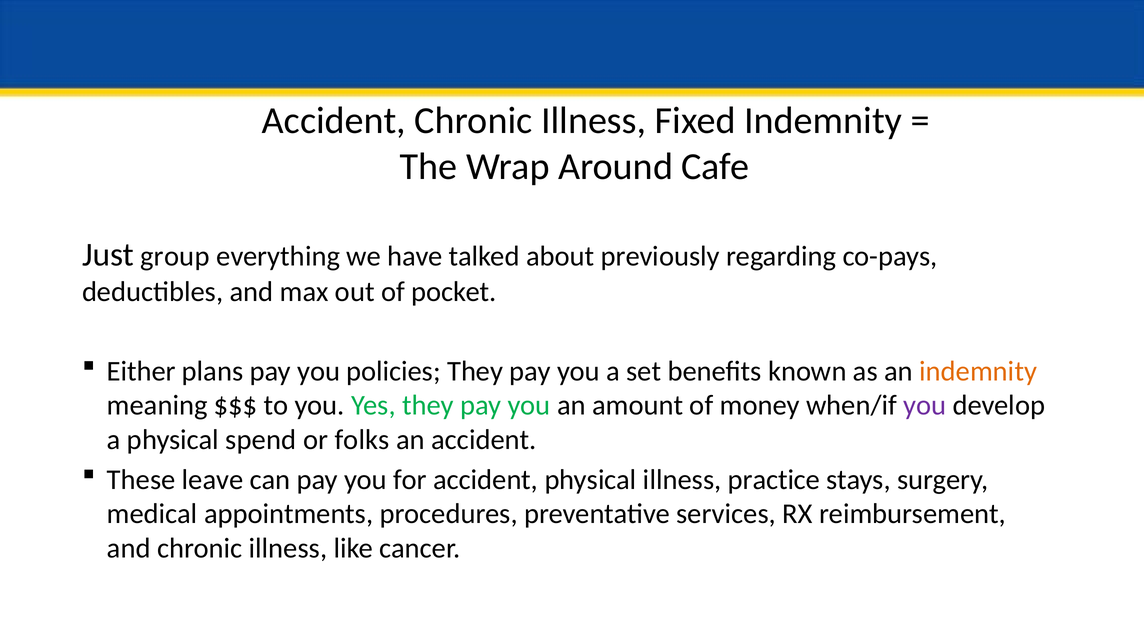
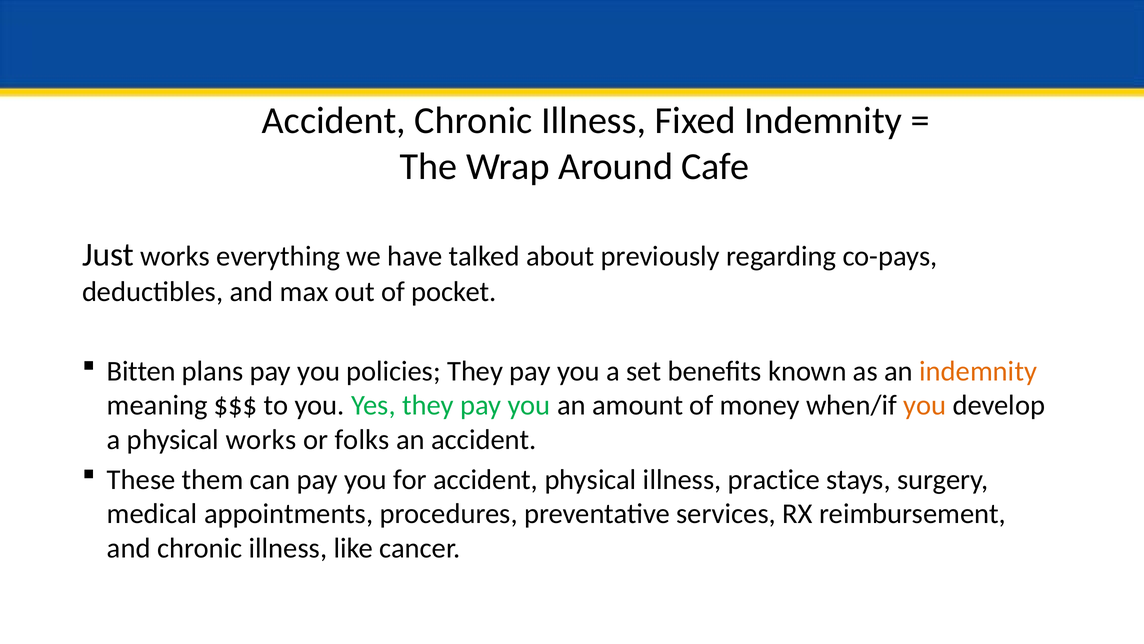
Just group: group -> works (175, 256)
Either: Either -> Bitten (141, 371)
you colour: purple -> orange (925, 405)
physical spend: spend -> works (261, 440)
leave: leave -> them (213, 479)
